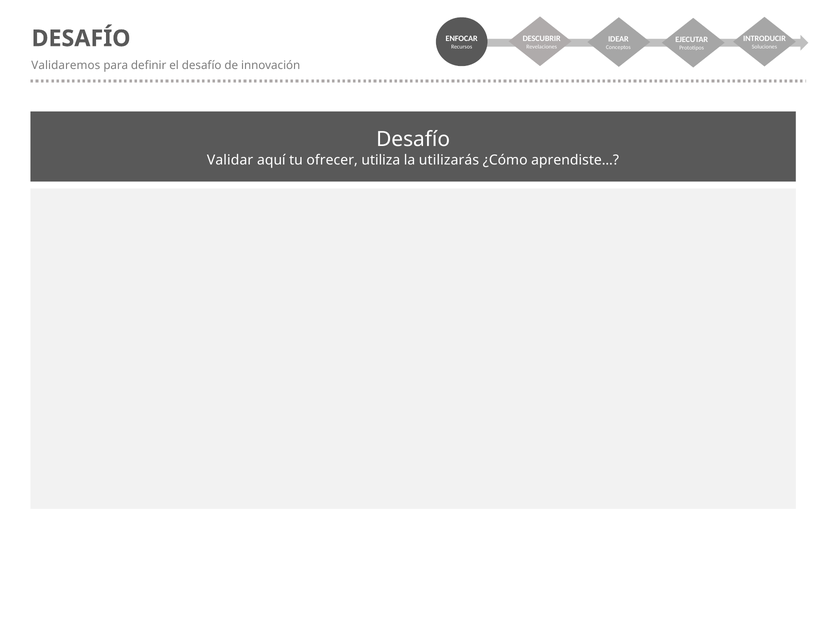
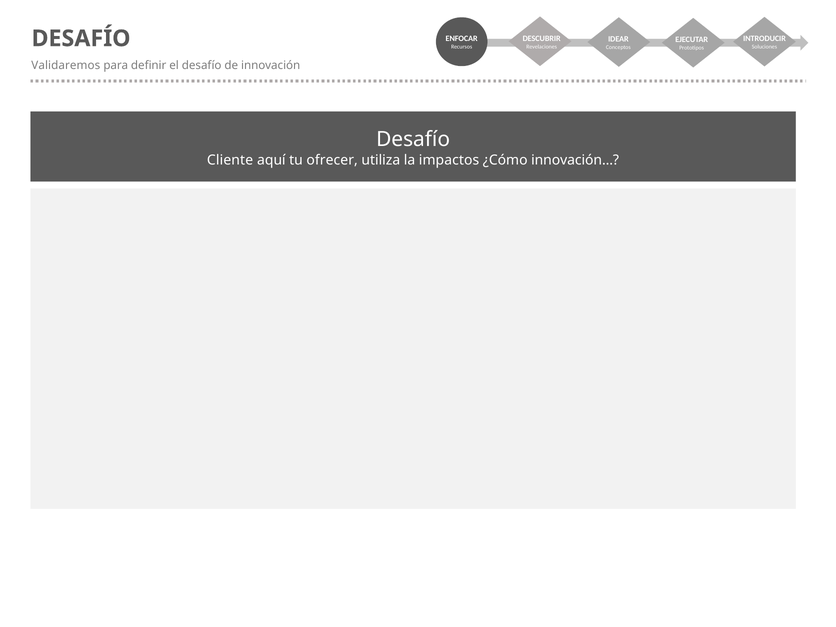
Validar: Validar -> Cliente (230, 160)
utilizarás: utilizarás -> impactos (449, 160)
aprendiste…: aprendiste… -> innovación… (575, 160)
